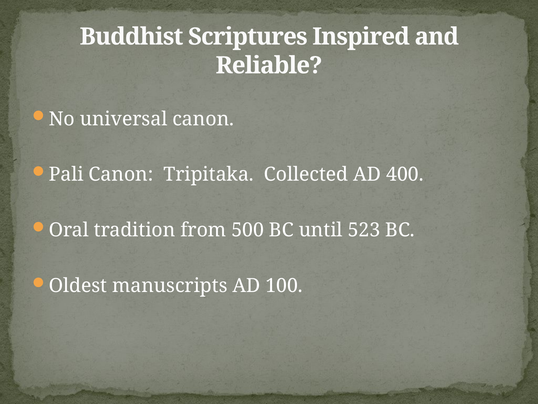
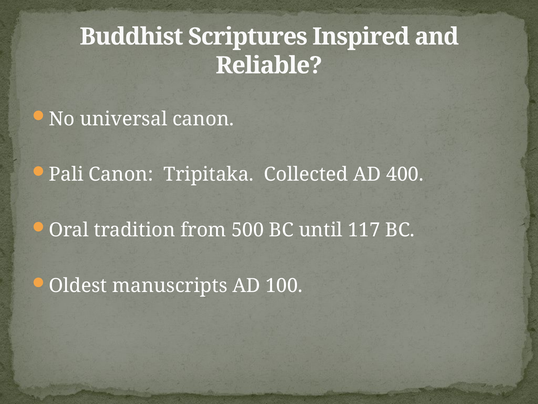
523: 523 -> 117 (364, 230)
